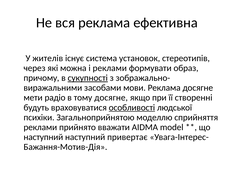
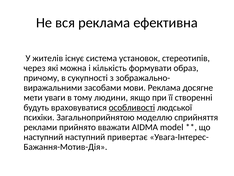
і реклами: реклами -> кількість (110, 68)
сукупності underline: present -> none (88, 78)
радіо: радіо -> уваги (55, 97)
тому досягне: досягне -> людини (111, 97)
